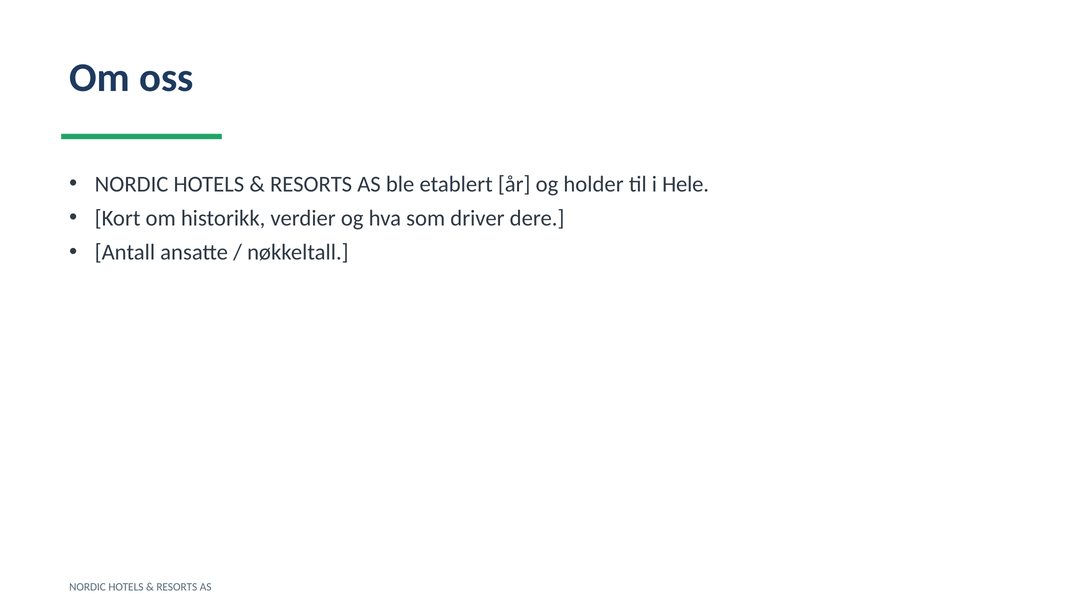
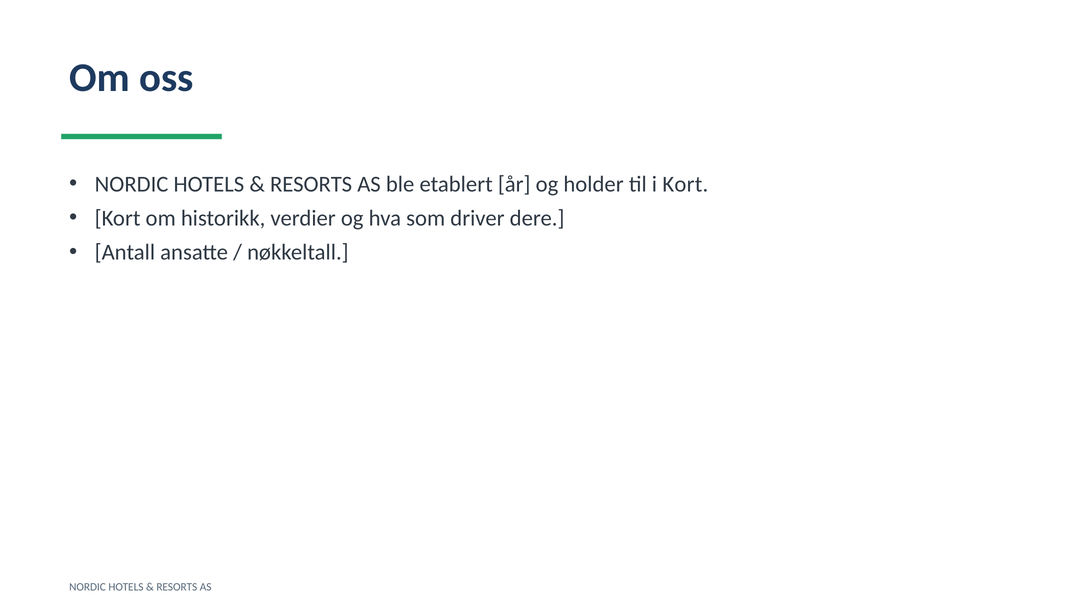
i Hele: Hele -> Kort (685, 184)
